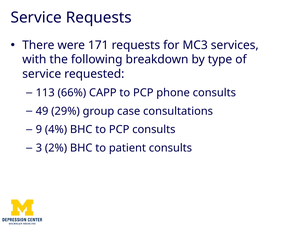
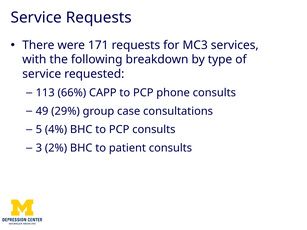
9: 9 -> 5 (39, 130)
